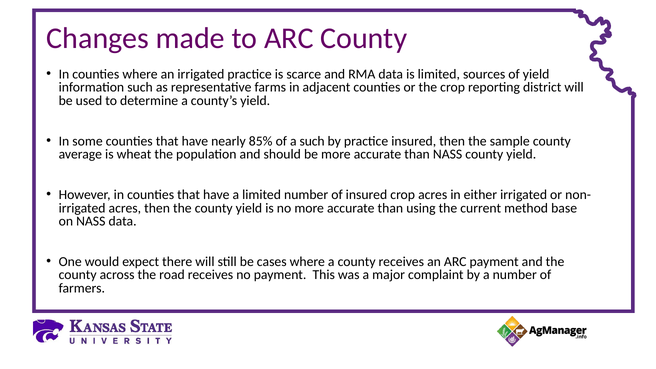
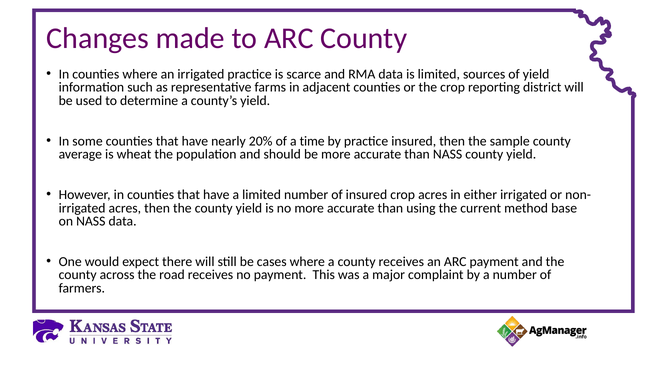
85%: 85% -> 20% (261, 141)
a such: such -> time (312, 141)
